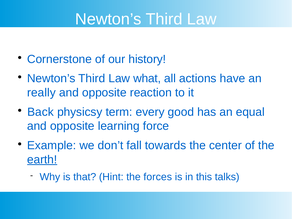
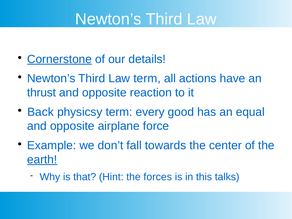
Cornerstone underline: none -> present (59, 59)
history: history -> details (147, 59)
Law what: what -> term (147, 78)
really: really -> thrust (42, 93)
learning: learning -> airplane (119, 126)
